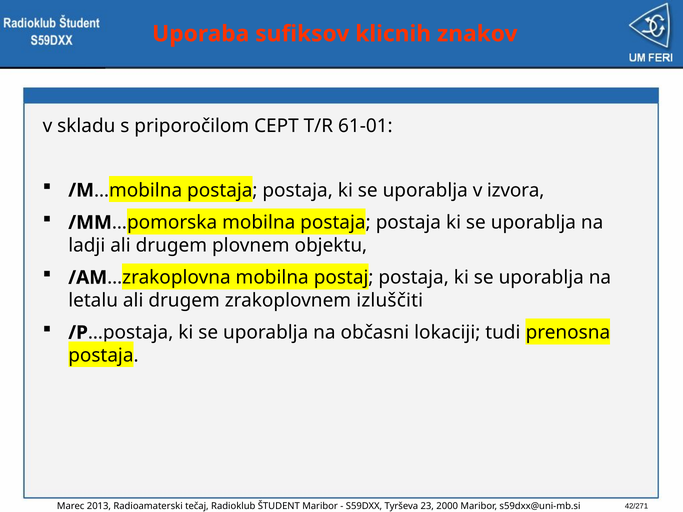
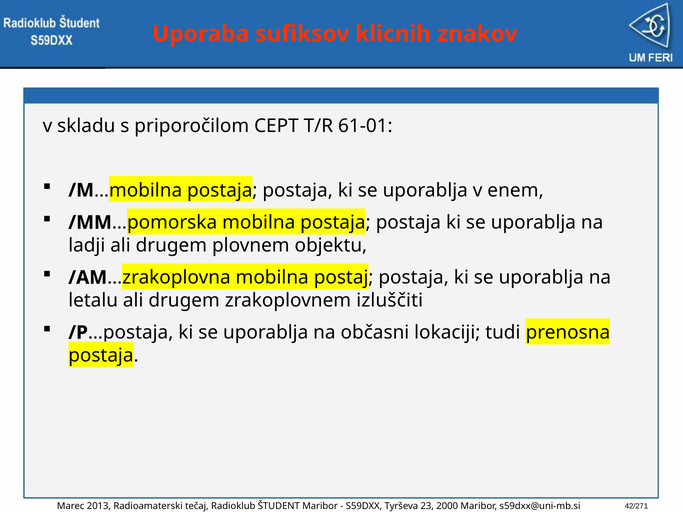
izvora: izvora -> enem (516, 190)
